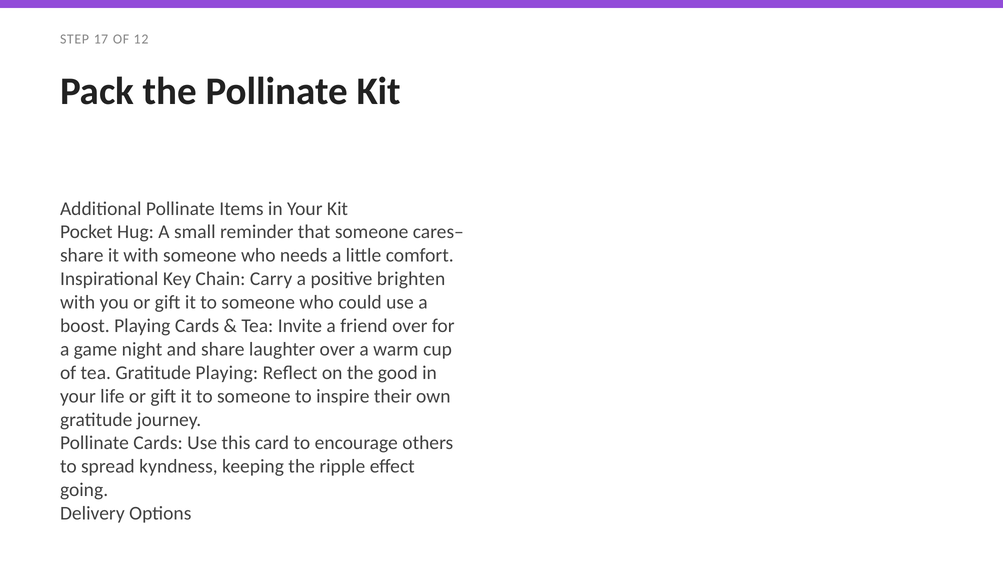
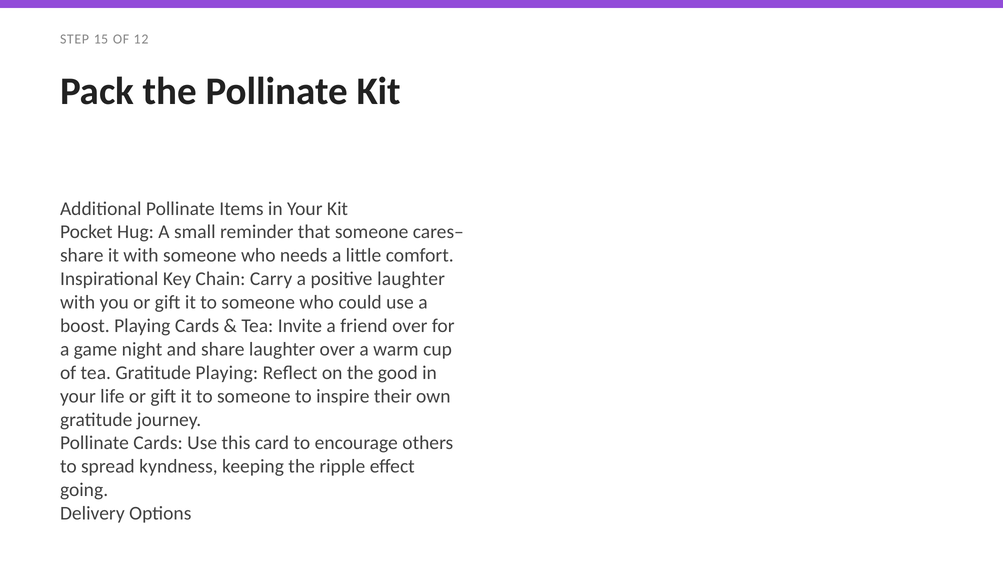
17: 17 -> 15 (101, 39)
positive brighten: brighten -> laughter (411, 279)
